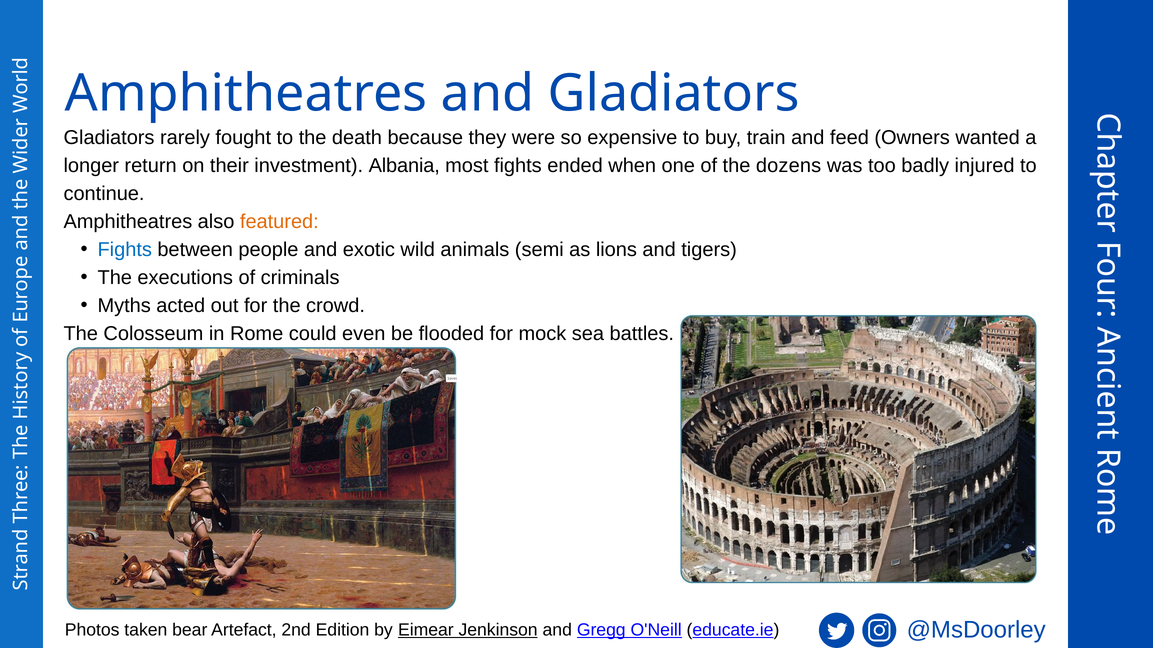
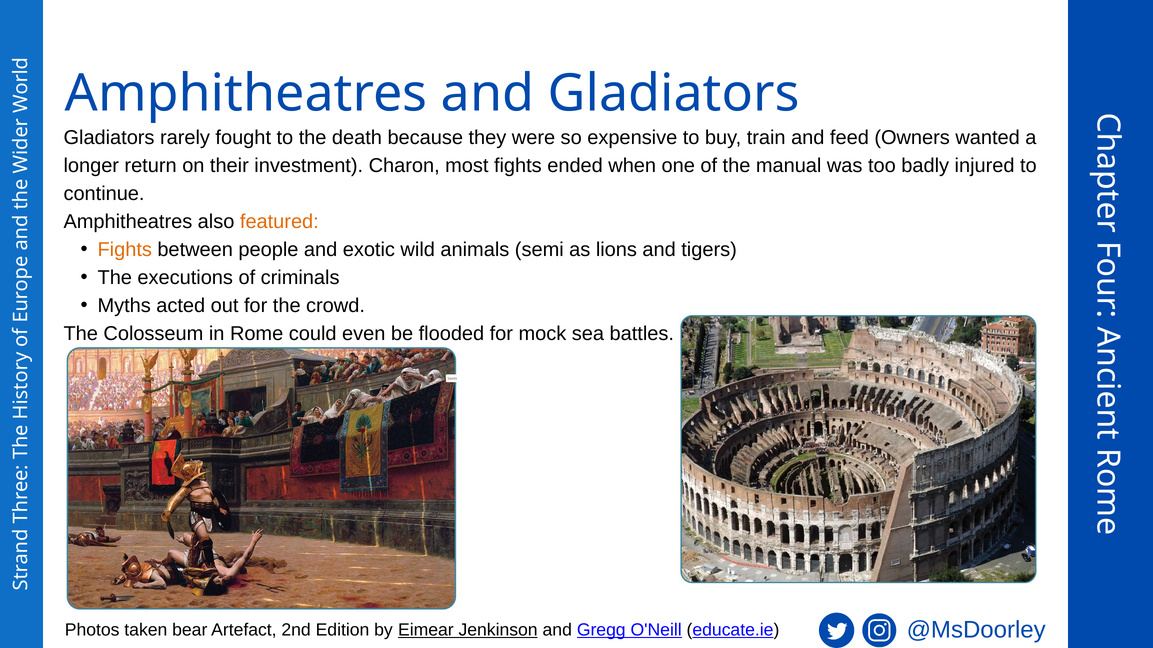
Albania: Albania -> Charon (404, 166)
dozens: dozens -> manual (789, 166)
Fights colour: blue -> orange (125, 250)
